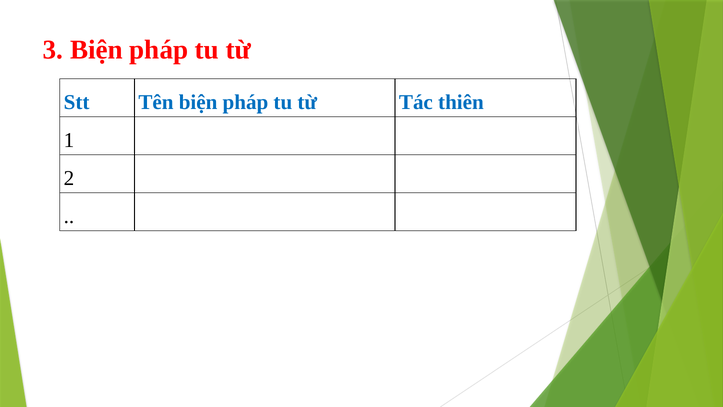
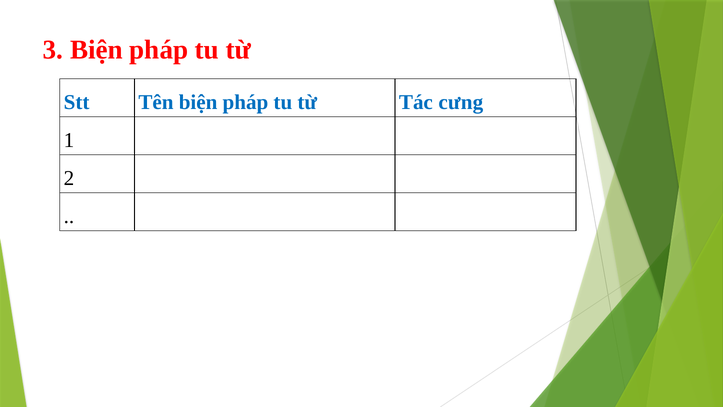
thiên: thiên -> cưng (461, 102)
